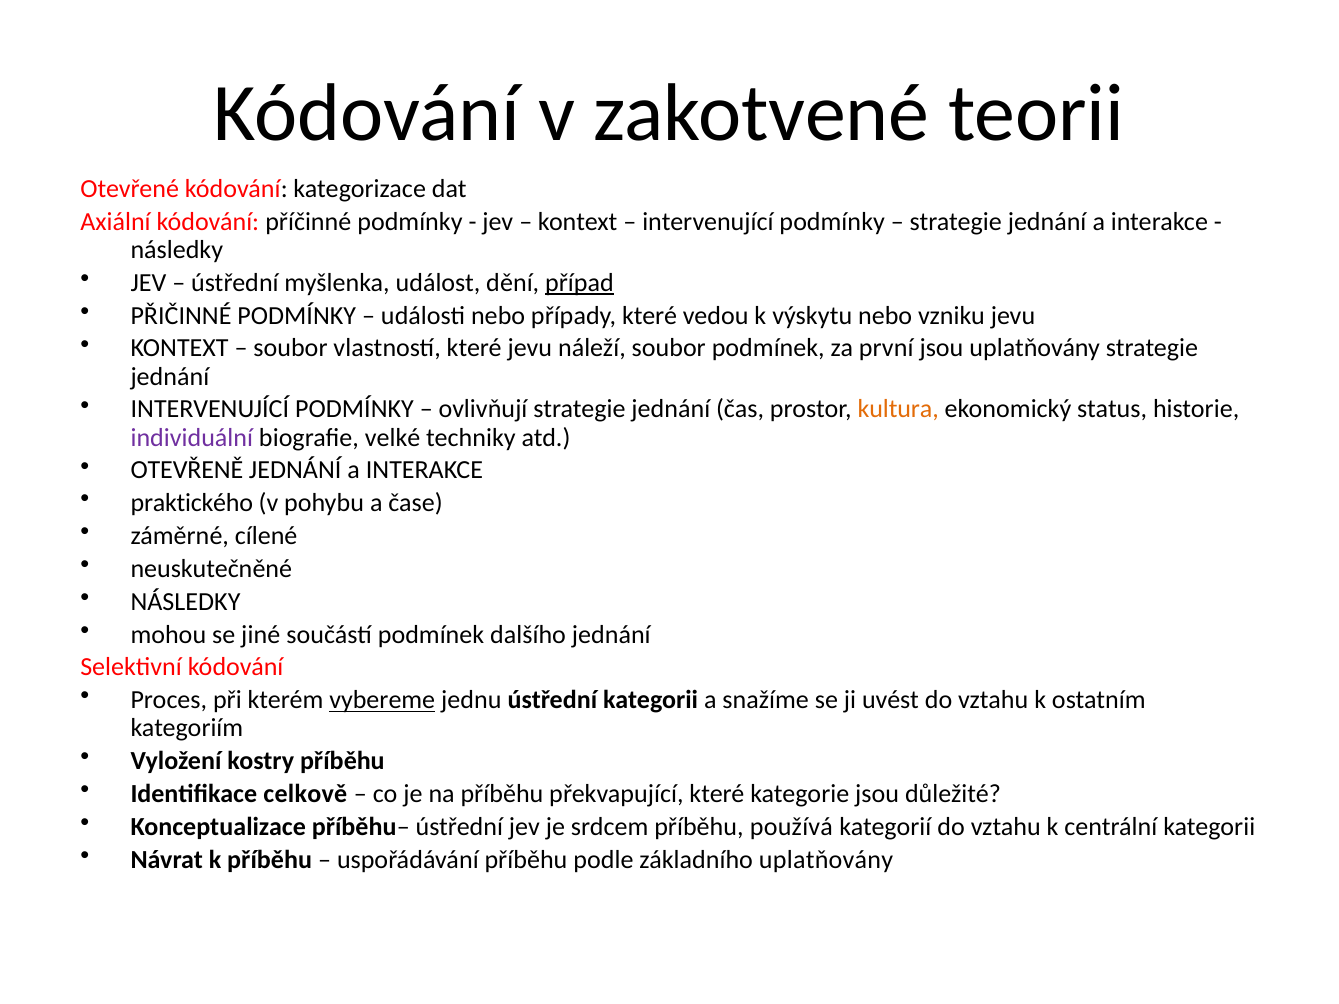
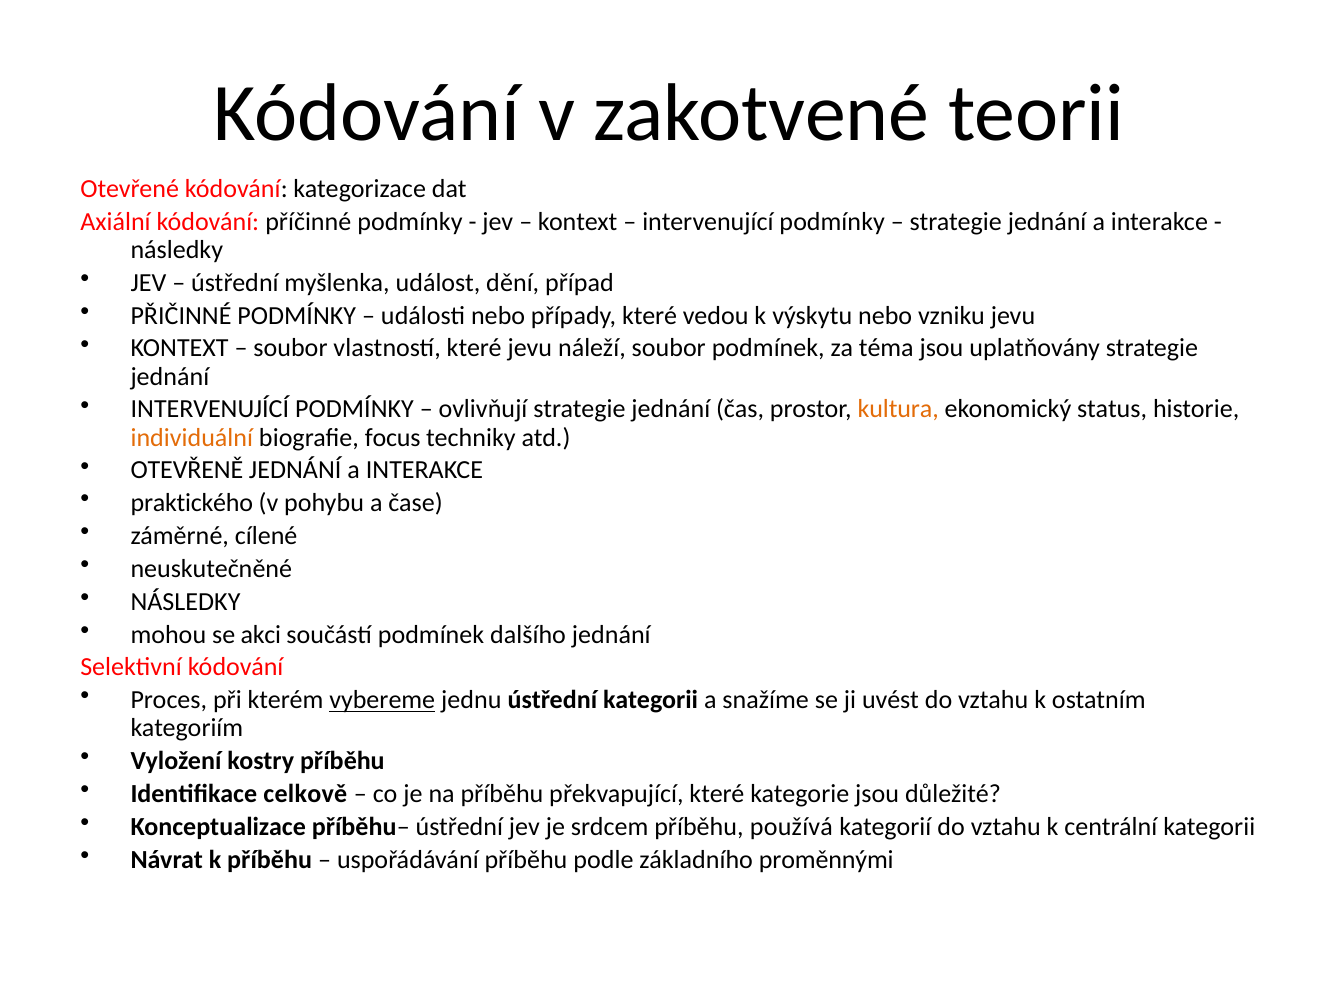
případ underline: present -> none (579, 283)
první: první -> téma (886, 348)
individuální colour: purple -> orange (192, 438)
velké: velké -> focus (393, 438)
jiné: jiné -> akci (261, 635)
základního uplatňovány: uplatňovány -> proměnnými (826, 860)
